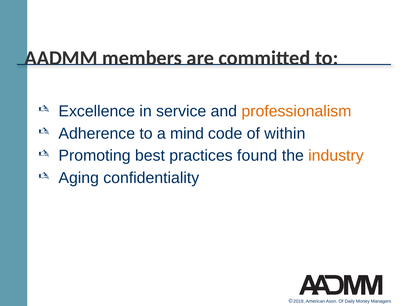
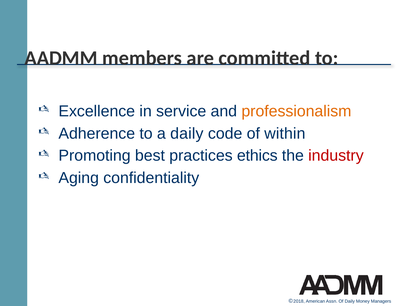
a mind: mind -> daily (187, 133)
found: found -> ethics (257, 156)
industry colour: orange -> red (336, 156)
